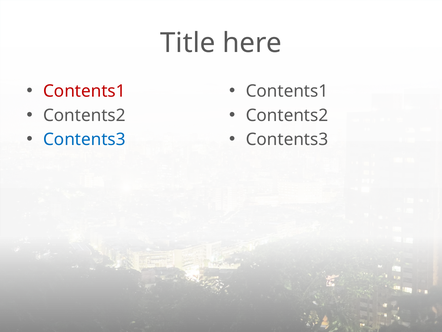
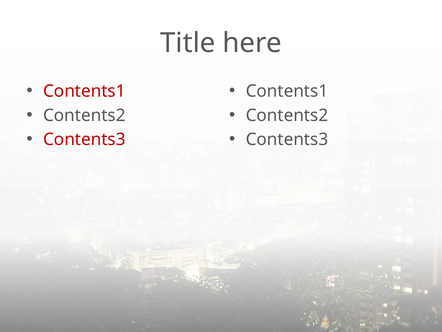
Contents3 colour: blue -> red (84, 139)
